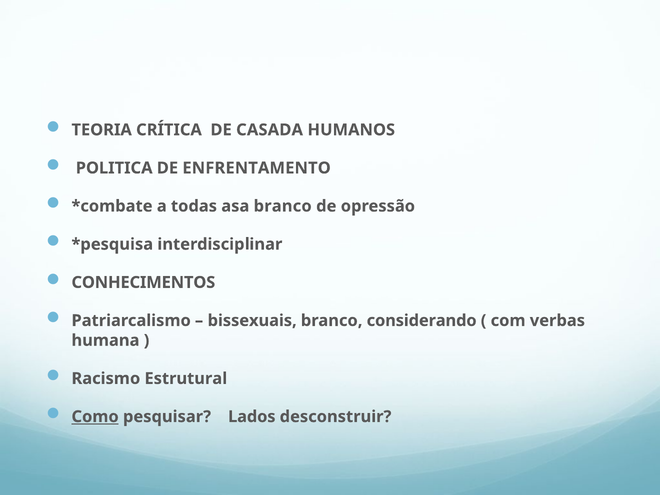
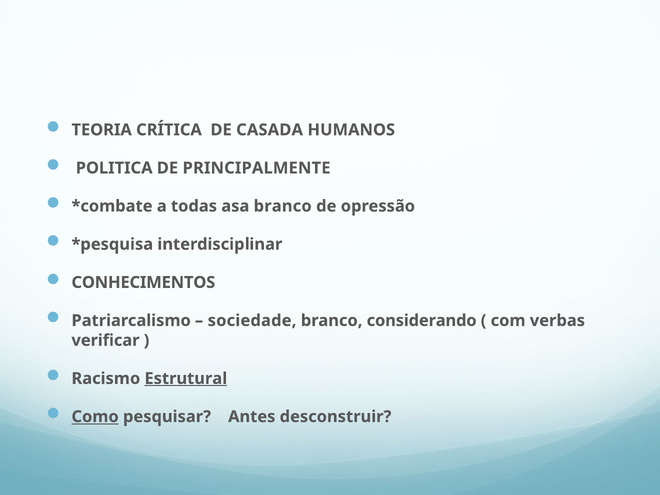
ENFRENTAMENTO: ENFRENTAMENTO -> PRINCIPALMENTE (257, 168)
bissexuais: bissexuais -> sociedade (252, 321)
humana: humana -> verificar (105, 340)
Estrutural underline: none -> present (186, 379)
Lados: Lados -> Antes (252, 417)
